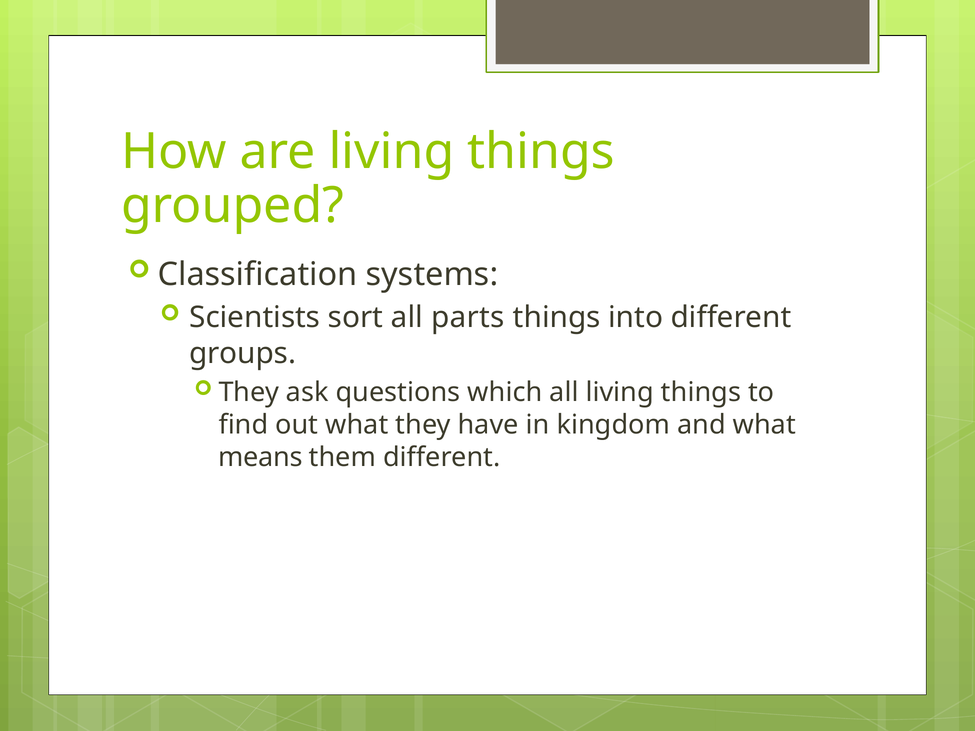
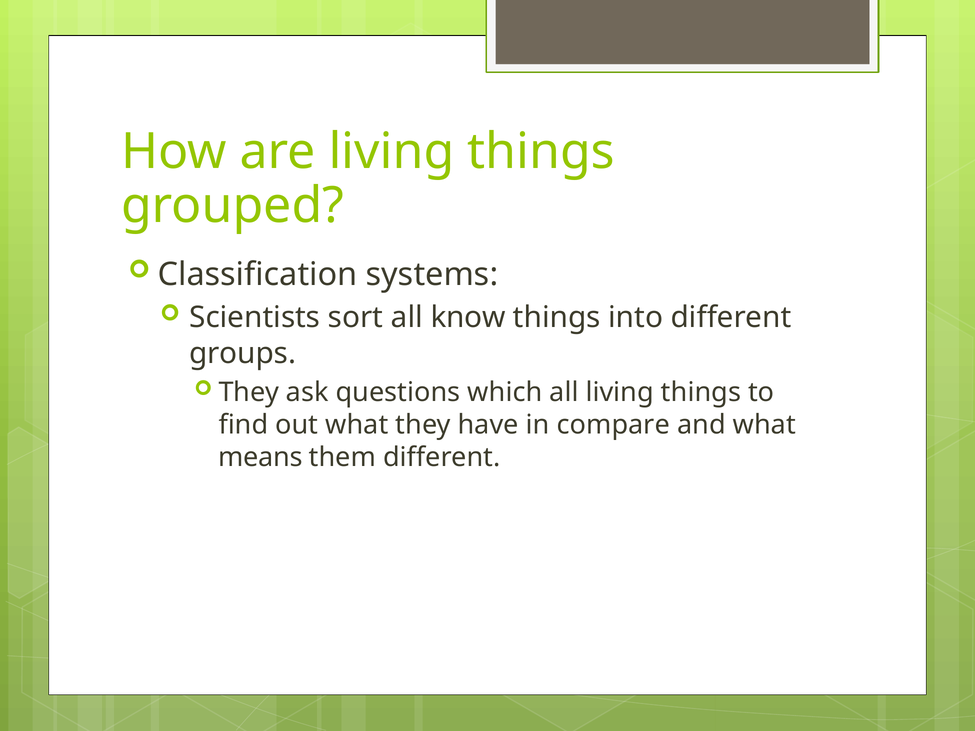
parts: parts -> know (468, 318)
kingdom: kingdom -> compare (613, 425)
